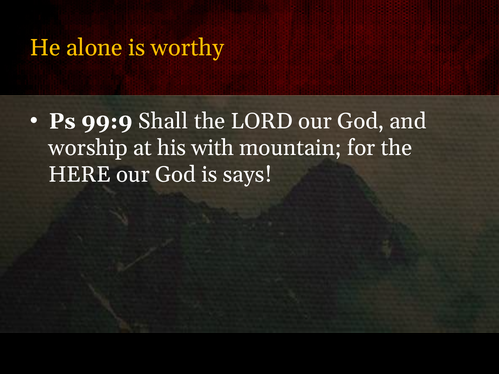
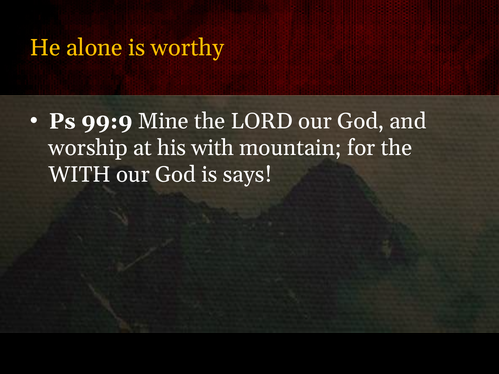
Shall: Shall -> Mine (163, 121)
HERE: HERE -> WITH (80, 175)
